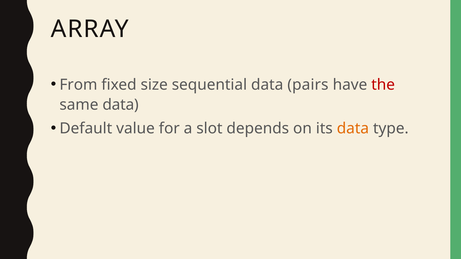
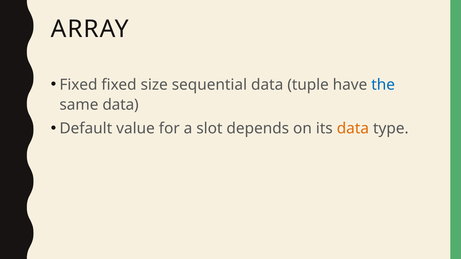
From: From -> Fixed (78, 85)
pairs: pairs -> tuple (308, 85)
the colour: red -> blue (383, 85)
